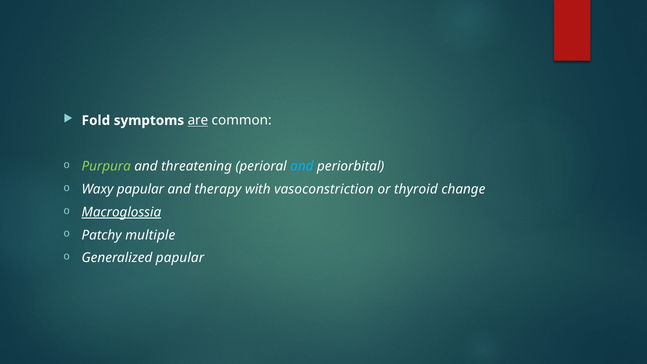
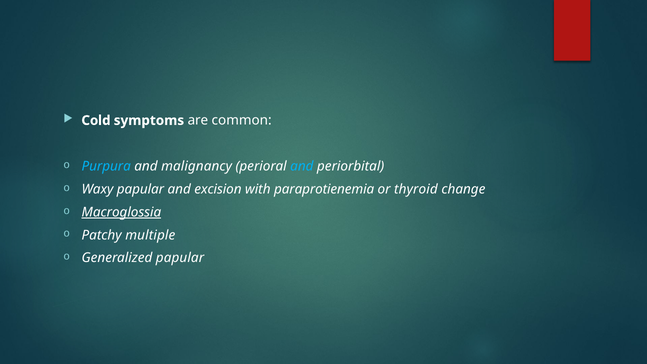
Fold: Fold -> Cold (96, 120)
are underline: present -> none (198, 120)
Purpura colour: light green -> light blue (106, 166)
threatening: threatening -> malignancy (197, 166)
therapy: therapy -> excision (218, 189)
vasoconstriction: vasoconstriction -> paraprotienemia (324, 189)
